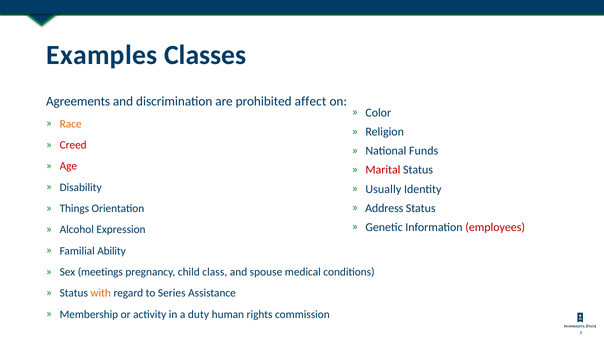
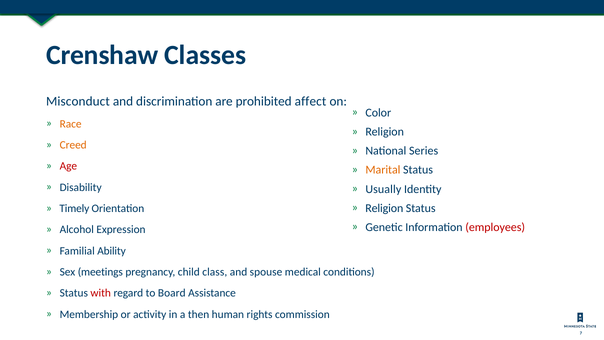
Examples: Examples -> Crenshaw (102, 55)
Agreements: Agreements -> Misconduct (78, 102)
Creed colour: red -> orange (73, 145)
Funds: Funds -> Series (424, 151)
Marital colour: red -> orange (383, 170)
Address: Address -> Religion (384, 208)
Things: Things -> Timely (74, 208)
with colour: orange -> red (101, 293)
Series: Series -> Board (172, 293)
duty: duty -> then (199, 314)
